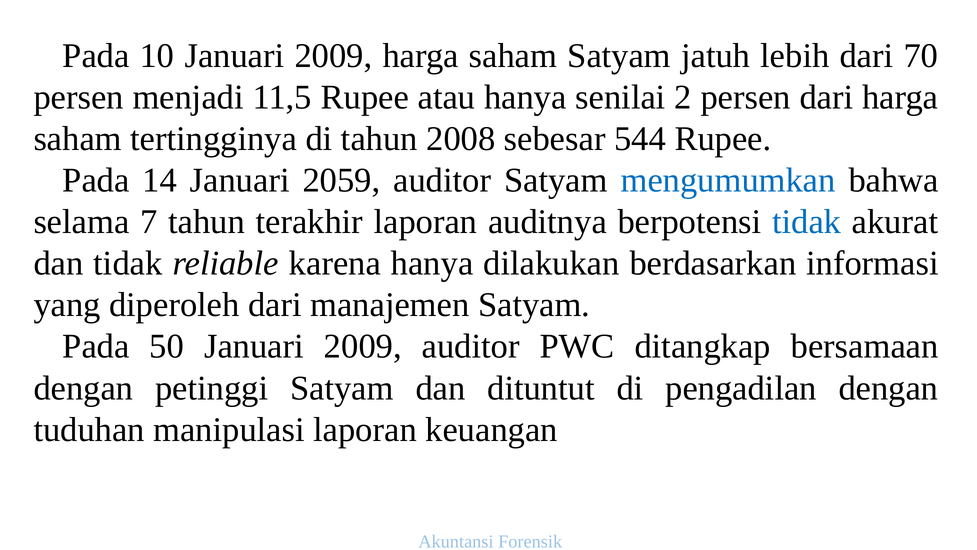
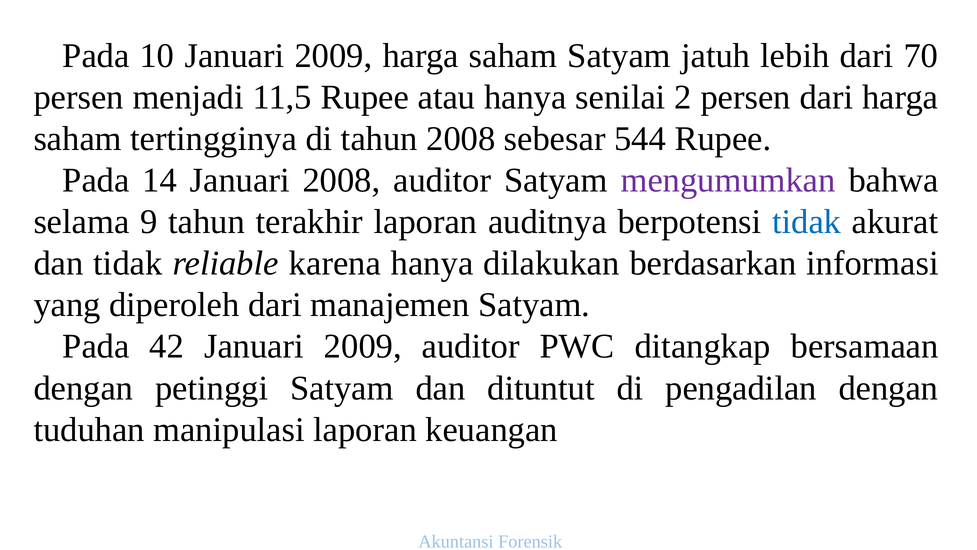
Januari 2059: 2059 -> 2008 (342, 180)
mengumumkan colour: blue -> purple (728, 180)
7: 7 -> 9 (149, 222)
50: 50 -> 42 (167, 346)
